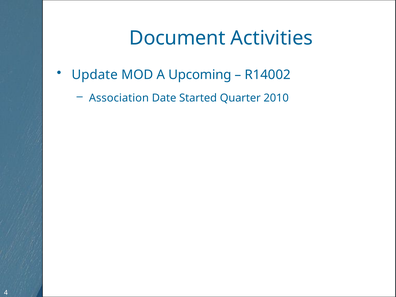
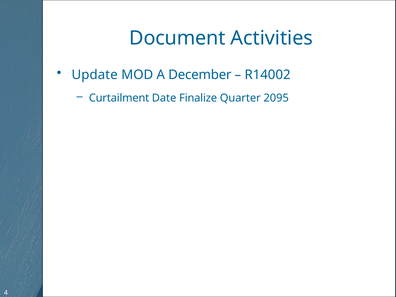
Upcoming: Upcoming -> December (200, 75)
Association: Association -> Curtailment (119, 98)
Started: Started -> Finalize (198, 98)
2010: 2010 -> 2095 (276, 98)
